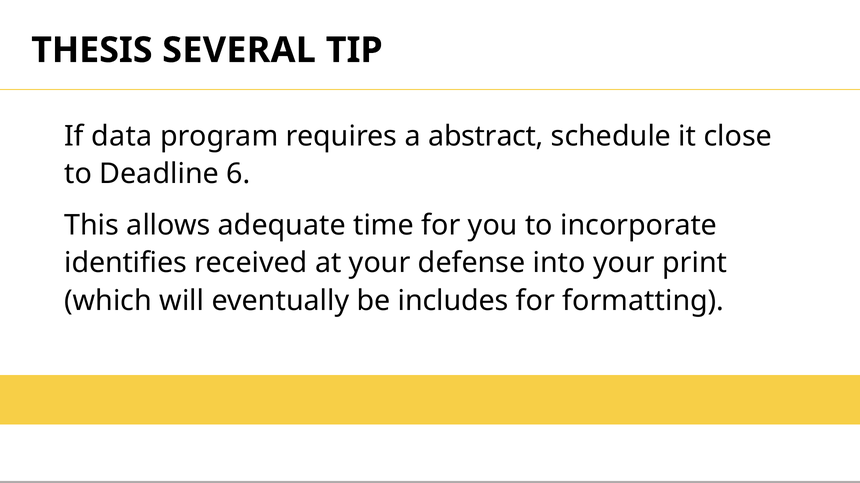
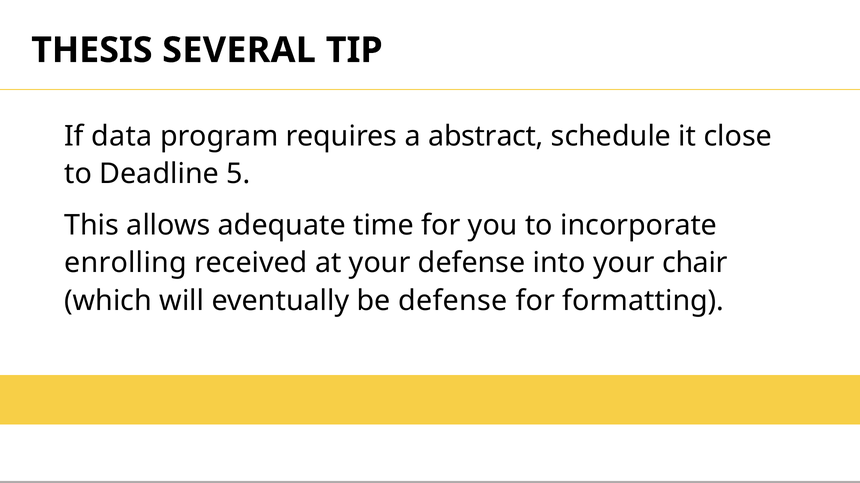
6: 6 -> 5 (238, 174)
identifies: identifies -> enrolling (126, 263)
print: print -> chair (695, 263)
be includes: includes -> defense (453, 301)
